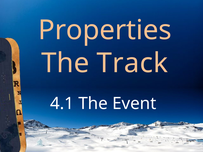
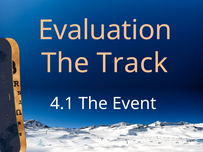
Properties: Properties -> Evaluation (105, 30)
